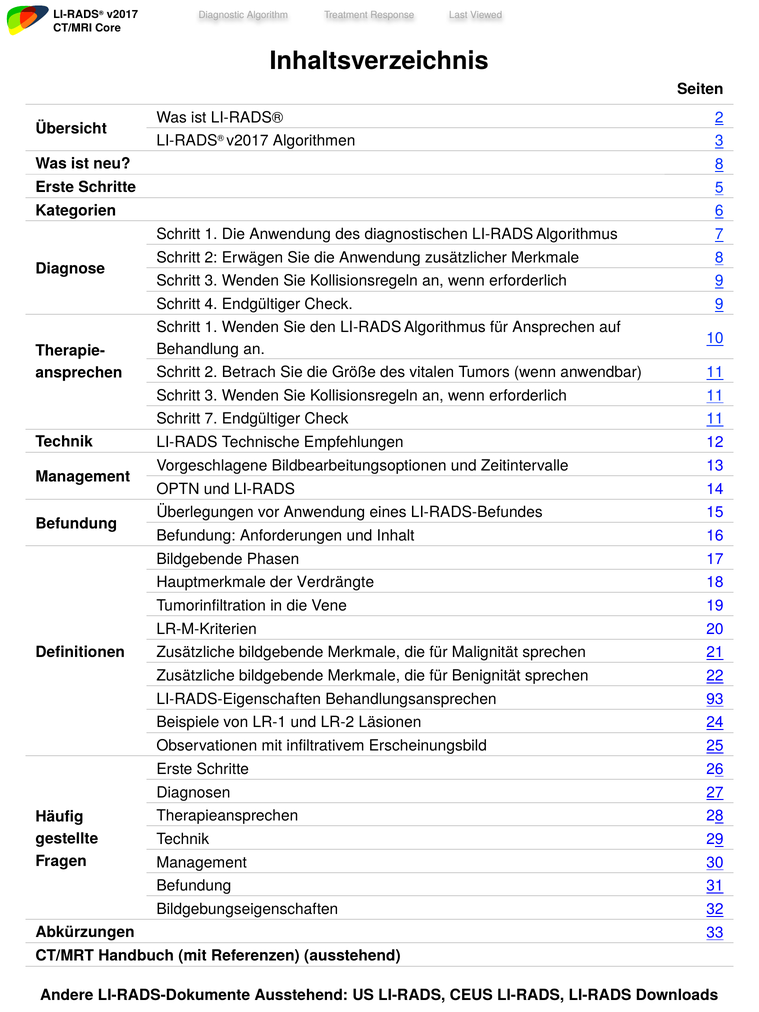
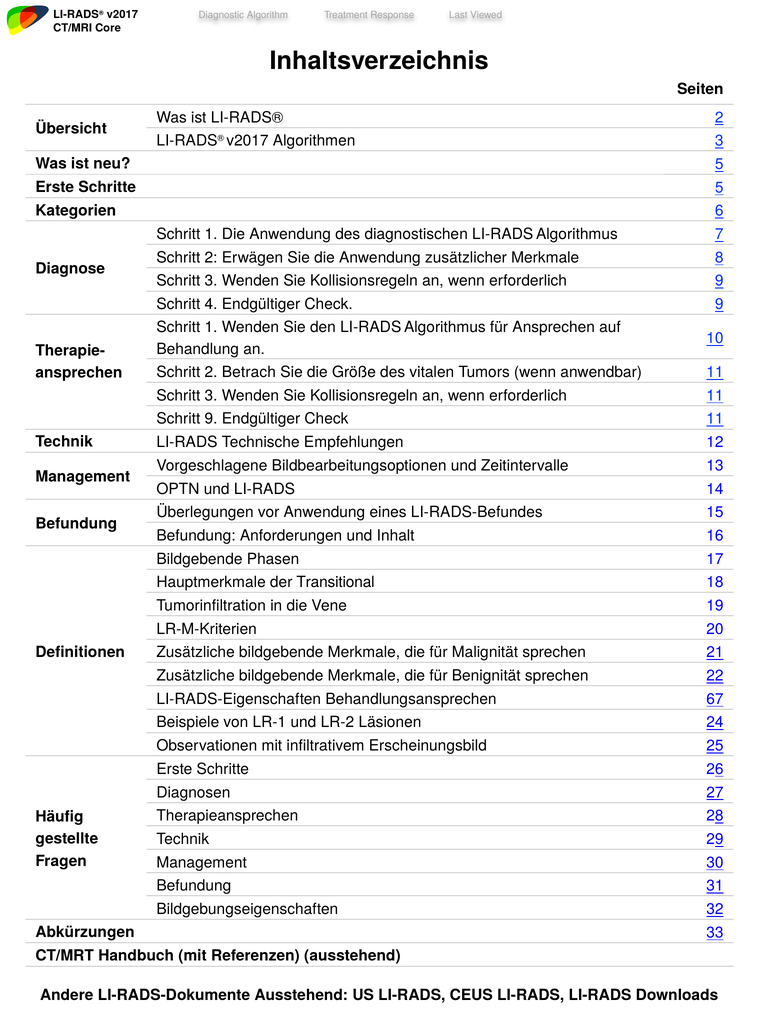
neu 8: 8 -> 5 (719, 164)
Schritt 7: 7 -> 9 (211, 419)
Verdrängte: Verdrängte -> Transitional (336, 582)
93: 93 -> 67 (715, 699)
